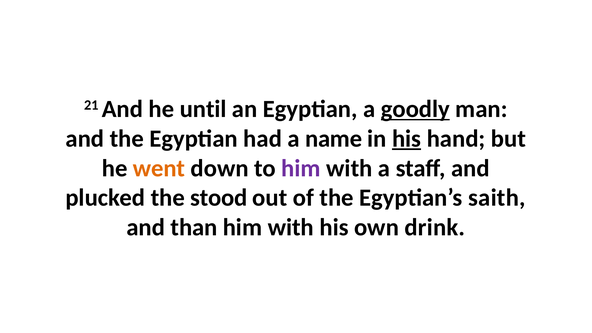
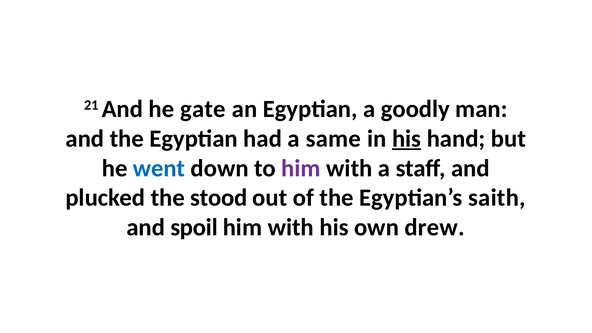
until: until -> gate (203, 109)
goodly underline: present -> none (415, 109)
name: name -> same (333, 139)
went colour: orange -> blue (159, 168)
than: than -> spoil (194, 227)
drink: drink -> drew (435, 227)
